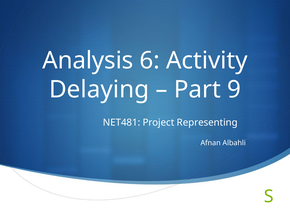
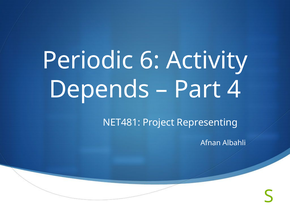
Analysis: Analysis -> Periodic (88, 60)
Delaying: Delaying -> Depends (99, 89)
9: 9 -> 4 (234, 89)
